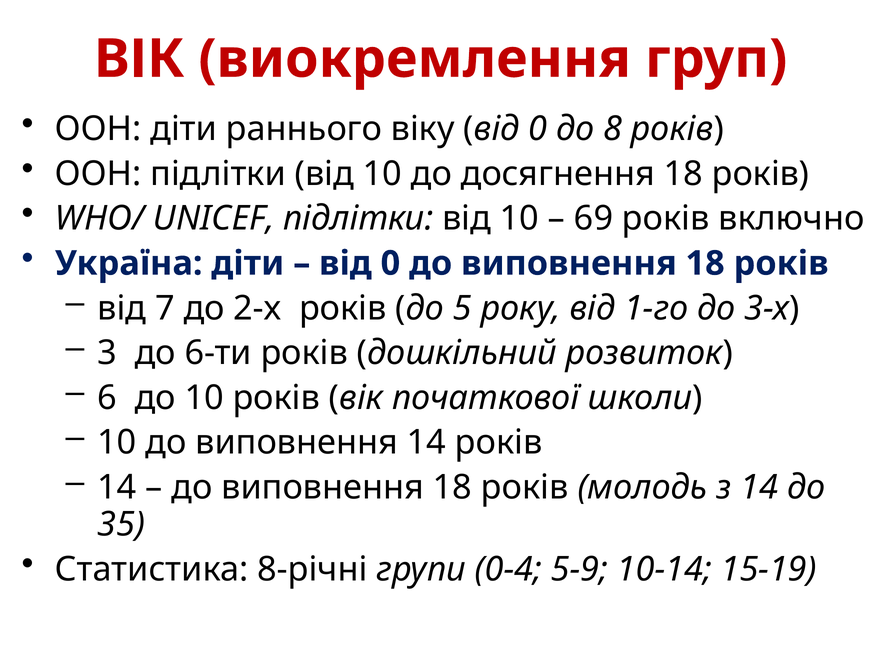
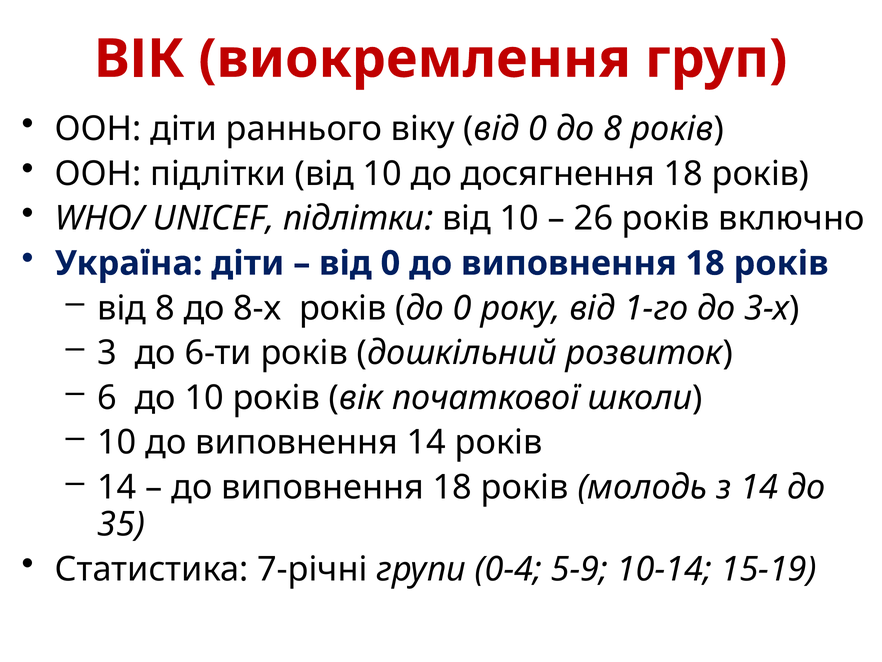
69: 69 -> 26 (594, 218)
від 7: 7 -> 8 (165, 308)
2-х: 2-х -> 8-х (257, 308)
до 5: 5 -> 0 (462, 308)
8-річні: 8-річні -> 7-річні (312, 569)
